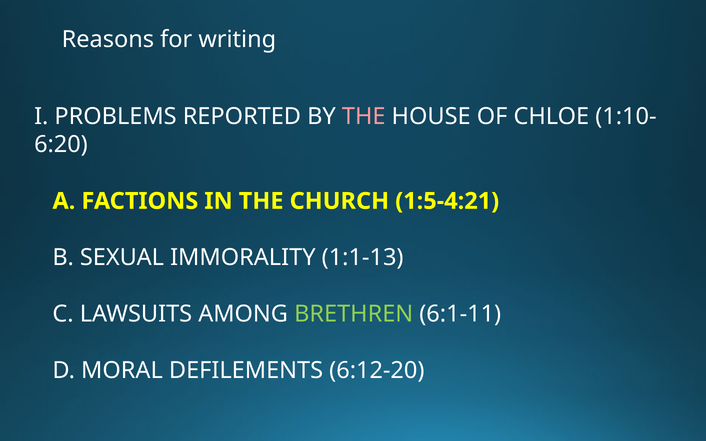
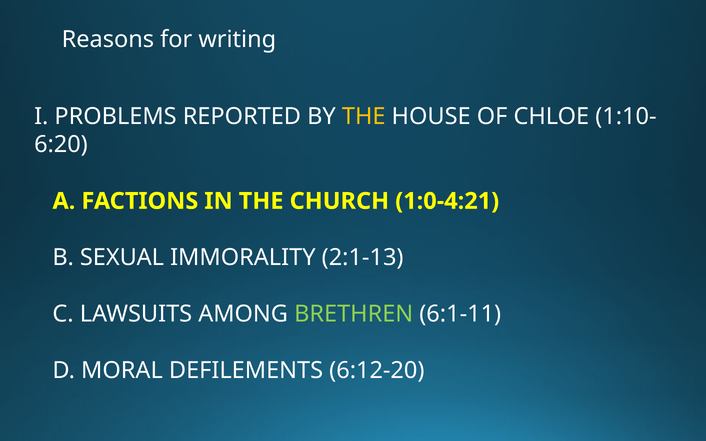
THE colour: pink -> yellow (364, 117)
1:5-4:21: 1:5-4:21 -> 1:0-4:21 (447, 201)
1:1-13: 1:1-13 -> 2:1-13 (363, 258)
